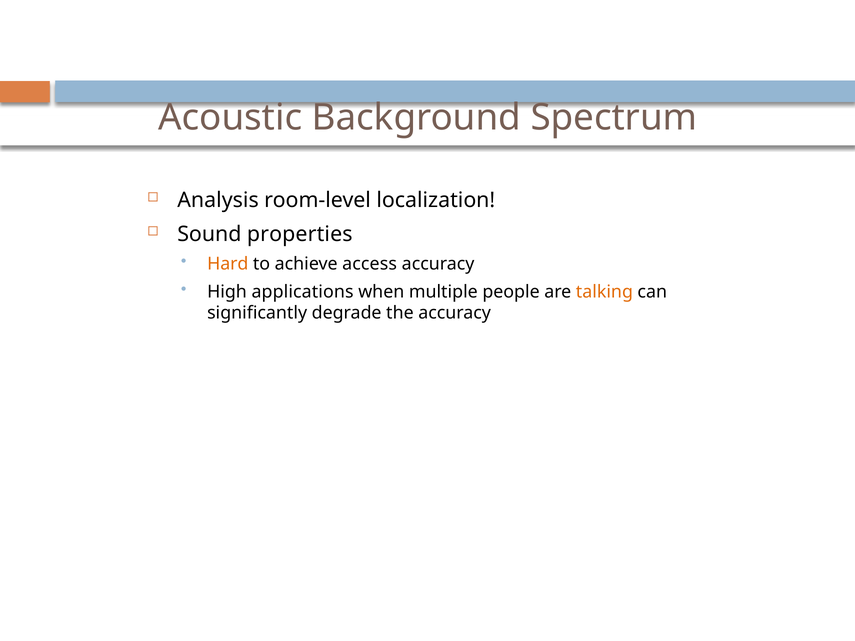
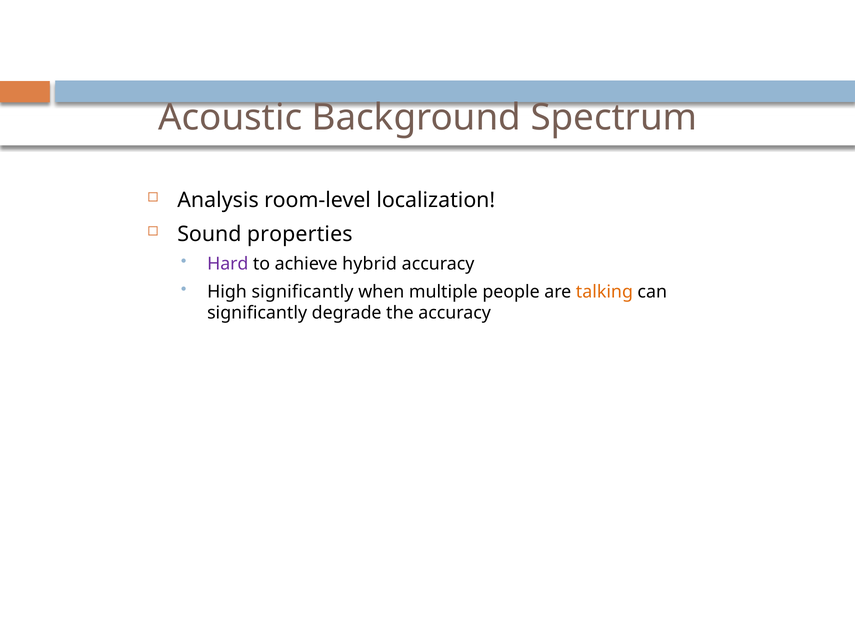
Hard colour: orange -> purple (228, 264)
access: access -> hybrid (370, 264)
High applications: applications -> significantly (303, 292)
